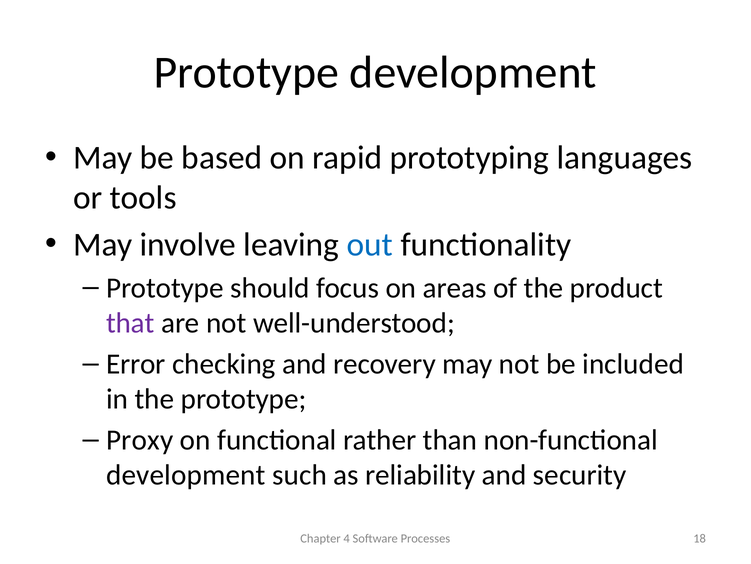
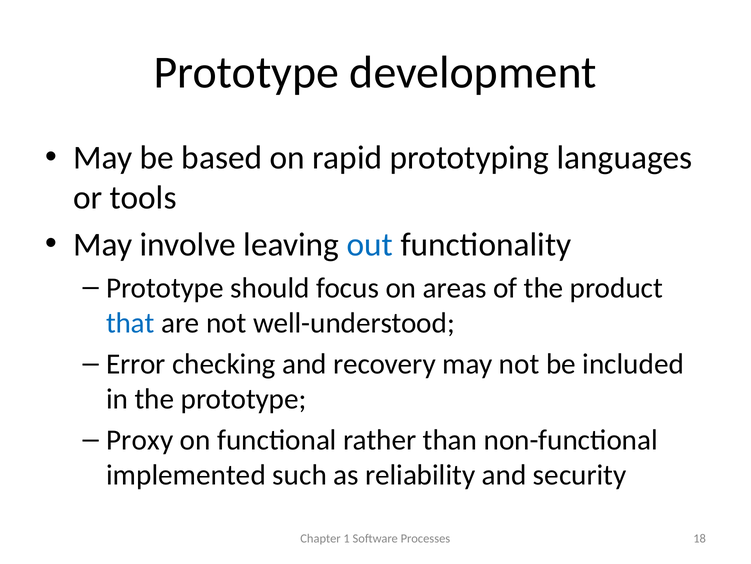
that colour: purple -> blue (130, 323)
development: development -> implemented (186, 475)
4: 4 -> 1 (347, 538)
